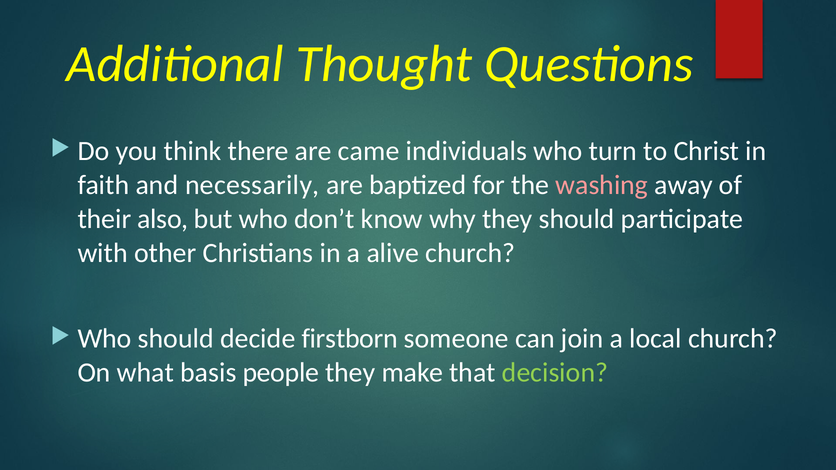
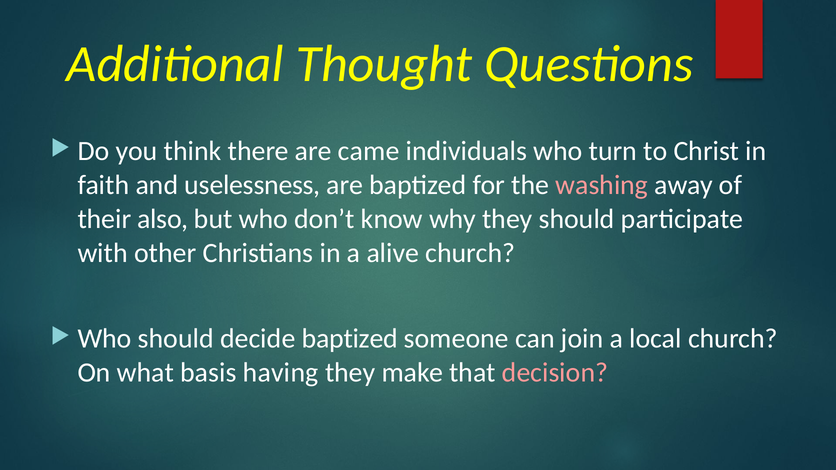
necessarily: necessarily -> uselessness (252, 185)
decide firstborn: firstborn -> baptized (350, 339)
people: people -> having (281, 373)
decision colour: light green -> pink (555, 373)
